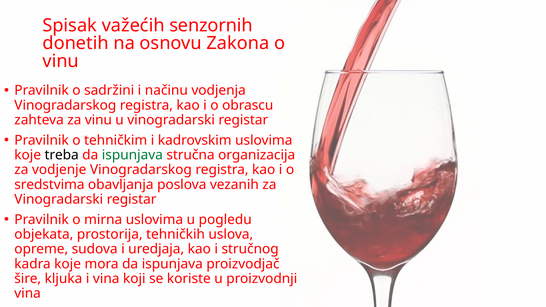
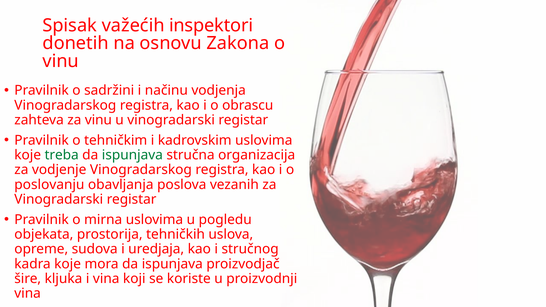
senzornih: senzornih -> inspektori (211, 26)
treba colour: black -> green (62, 155)
sredstvima: sredstvima -> poslovanju (49, 185)
